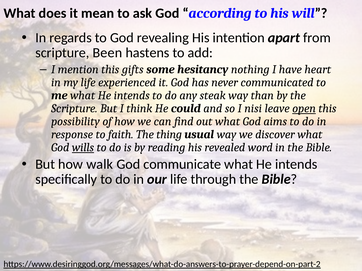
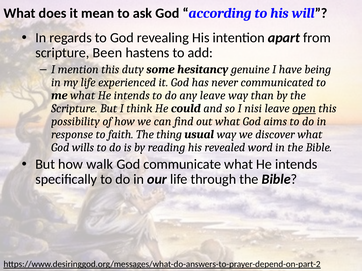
gifts: gifts -> duty (133, 69)
nothing: nothing -> genuine (250, 69)
heart: heart -> being (318, 69)
any steak: steak -> leave (213, 96)
wills underline: present -> none (83, 148)
